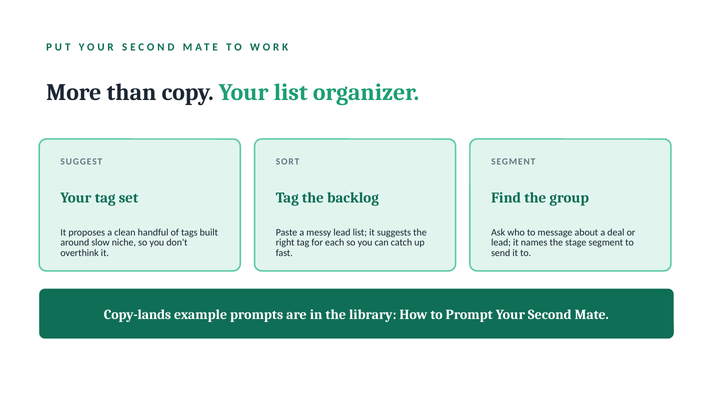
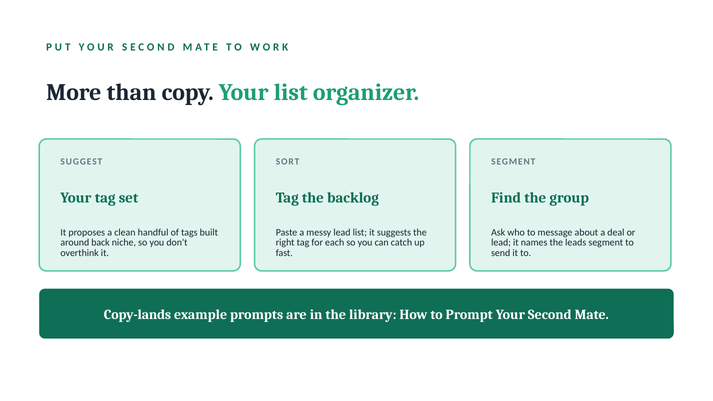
slow: slow -> back (101, 243)
stage: stage -> leads (576, 243)
